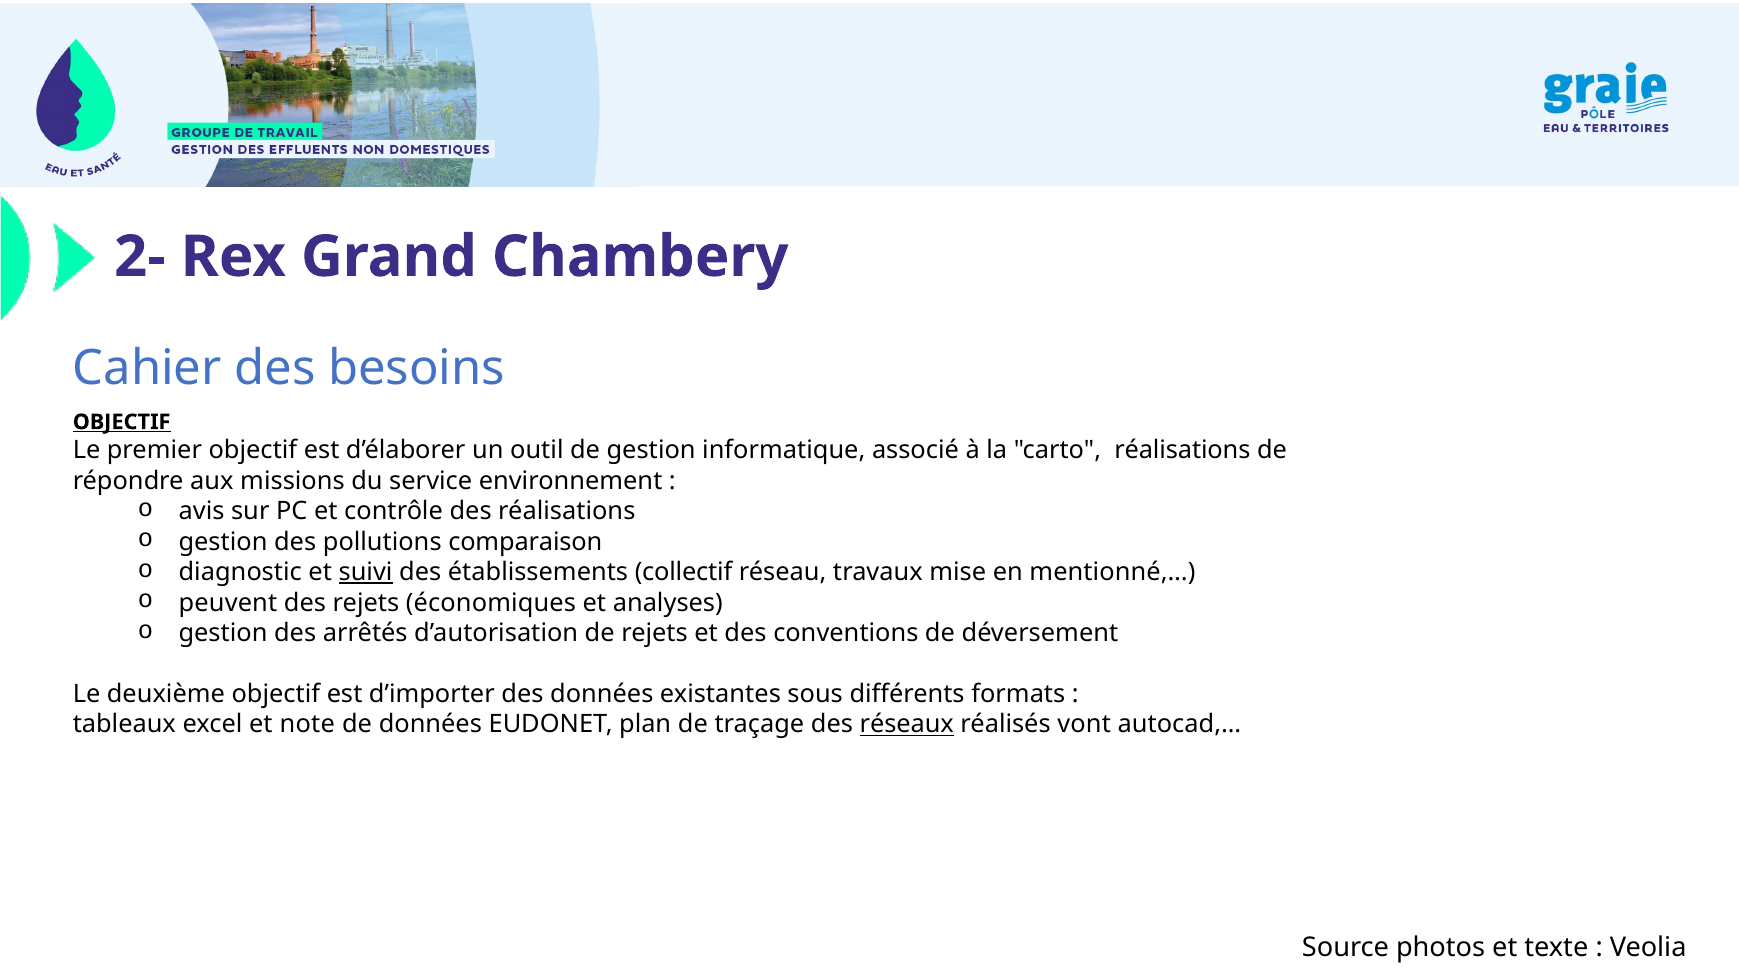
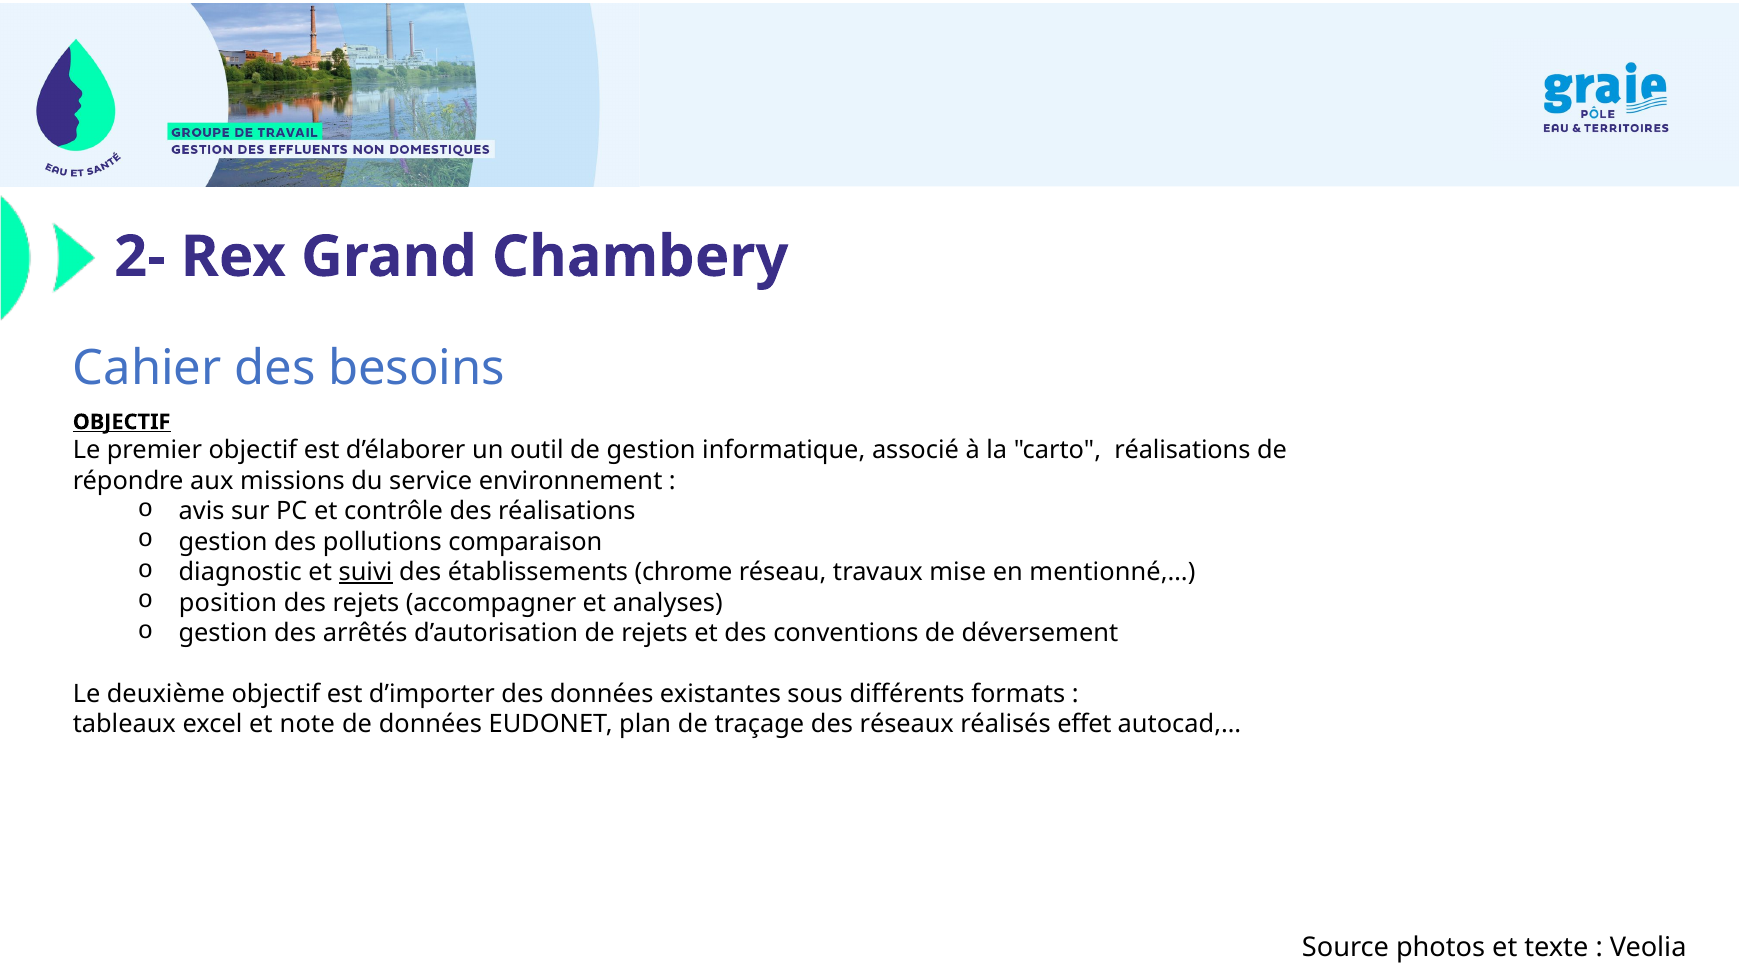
collectif: collectif -> chrome (684, 572)
peuvent: peuvent -> position (228, 603)
économiques: économiques -> accompagner (491, 603)
réseaux underline: present -> none (907, 725)
vont: vont -> effet (1084, 725)
